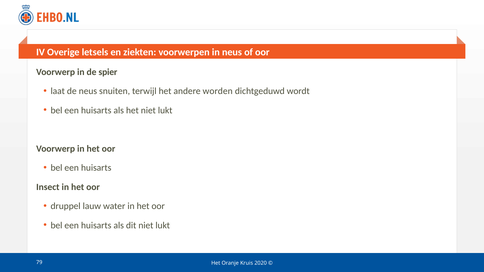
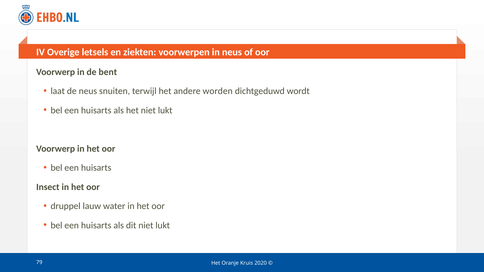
spier: spier -> bent (108, 72)
